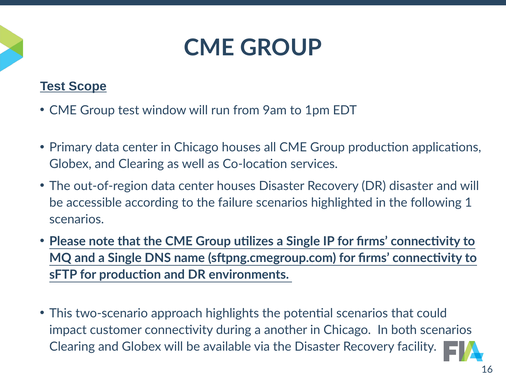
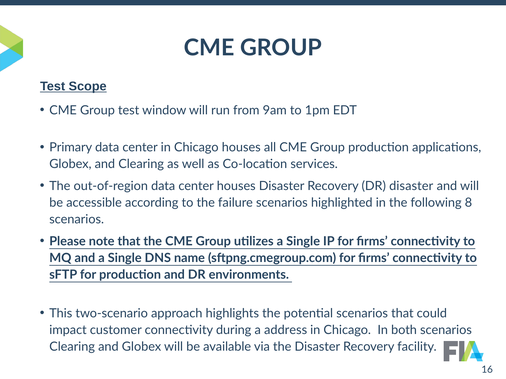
1: 1 -> 8 (468, 203)
another: another -> address (286, 330)
